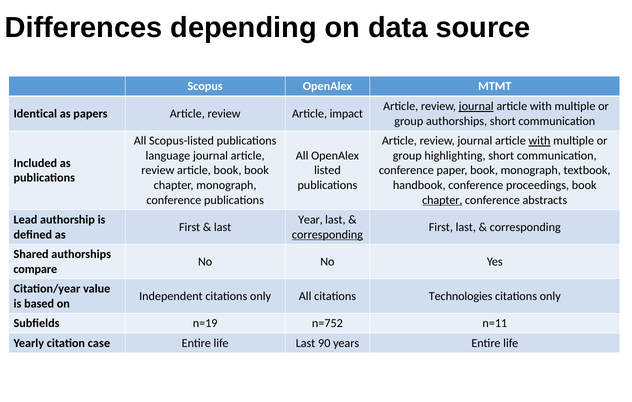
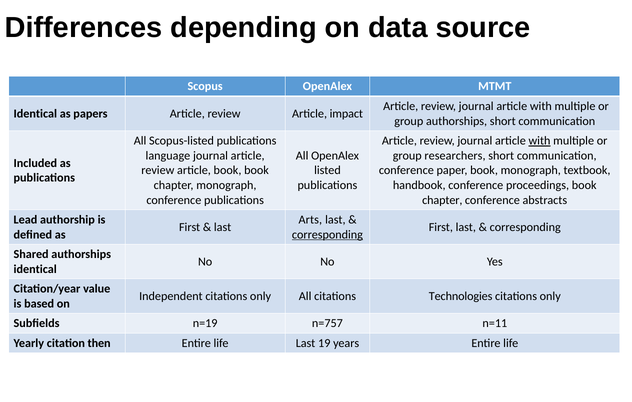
journal underline: present -> none (476, 106)
highlighting: highlighting -> researchers (455, 156)
chapter underline: present -> none (442, 200)
Year: Year -> Arts (310, 220)
compare: compare -> identical (35, 269)
n=752: n=752 -> n=757 (327, 324)
case: case -> then (99, 343)
90: 90 -> 19 (324, 343)
